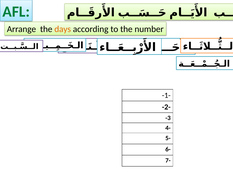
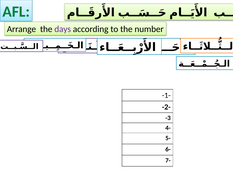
days colour: orange -> purple (63, 29)
